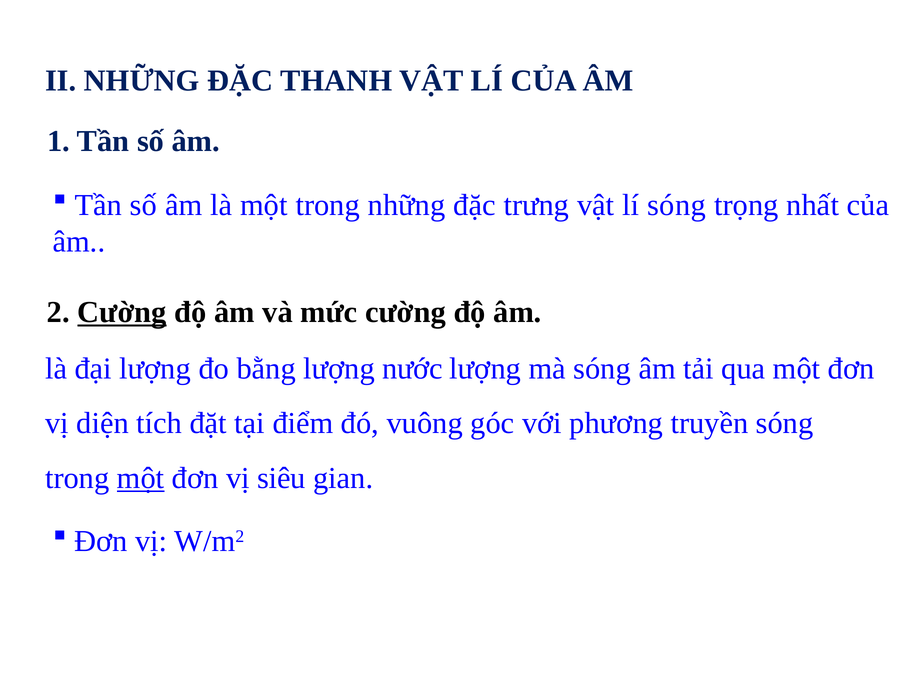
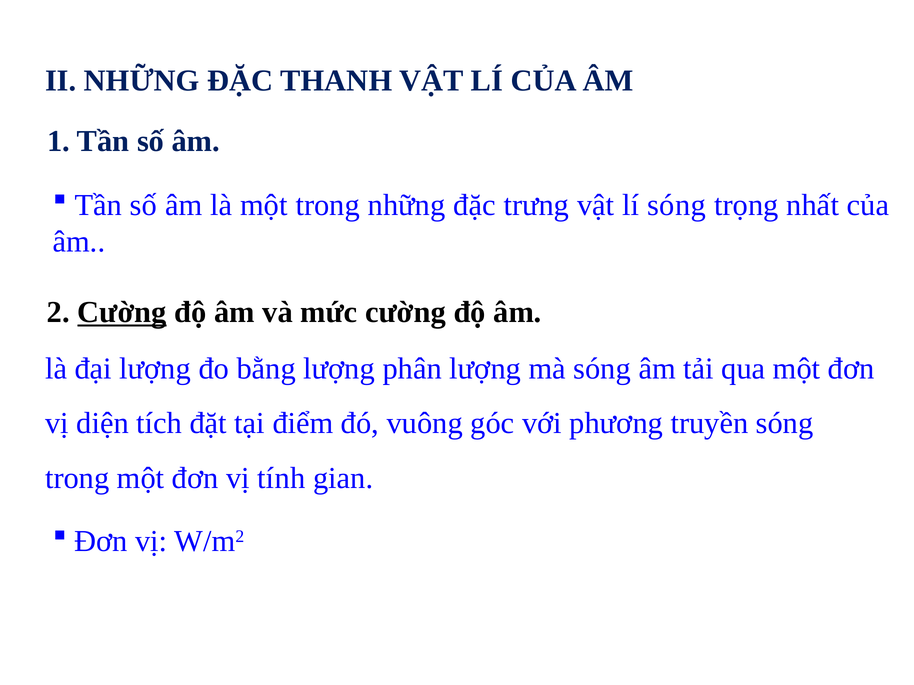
nước: nước -> phân (412, 369)
một underline: present -> none (141, 479)
siêu: siêu -> tính (281, 479)
